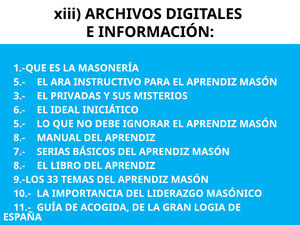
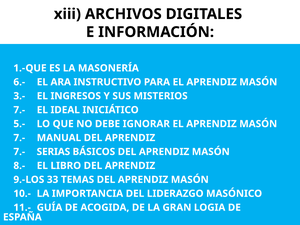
5.-: 5.- -> 6.- (19, 82)
PRIVADAS: PRIVADAS -> INGRESOS (76, 96)
6.-: 6.- -> 7.- (19, 110)
8.-: 8.- -> 7.- (19, 138)
